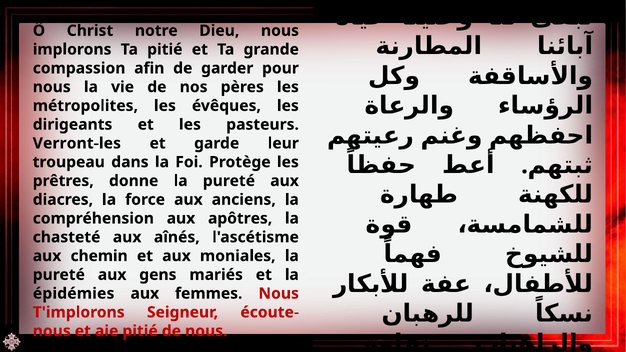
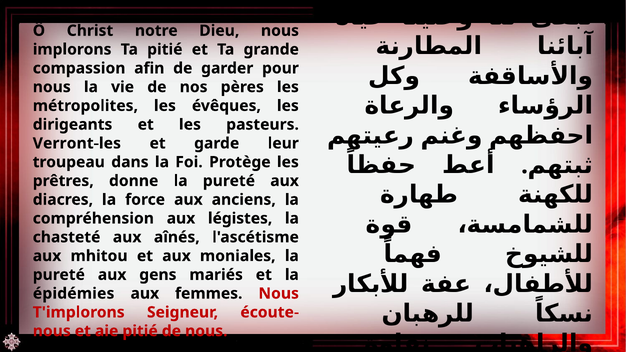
apôtres: apôtres -> légistes (240, 218)
chemin: chemin -> mhitou (99, 256)
